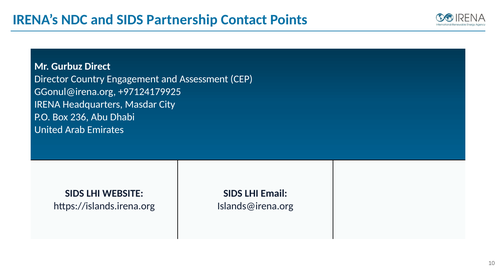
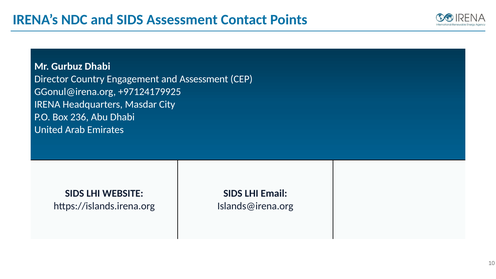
SIDS Partnership: Partnership -> Assessment (182, 20)
Gurbuz Direct: Direct -> Dhabi (98, 66)
